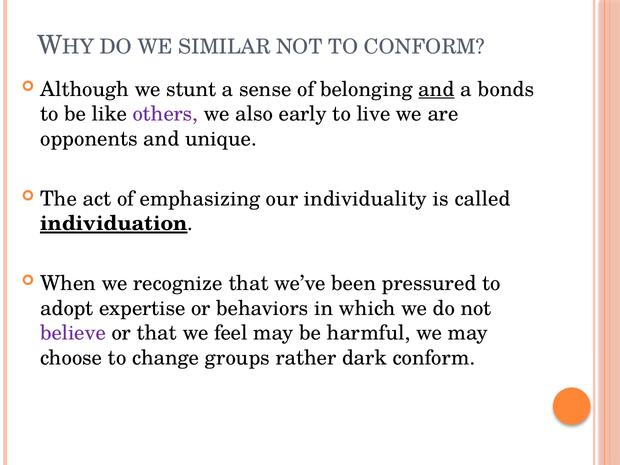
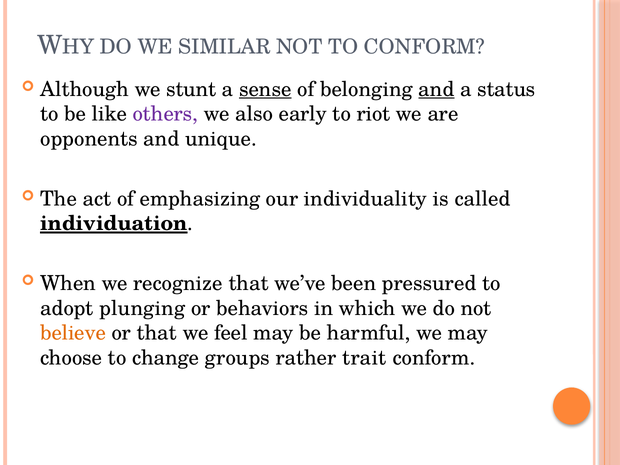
sense underline: none -> present (265, 89)
bonds: bonds -> status (506, 89)
live: live -> riot (374, 114)
expertise: expertise -> plunging (142, 308)
believe colour: purple -> orange (73, 333)
dark: dark -> trait (364, 358)
